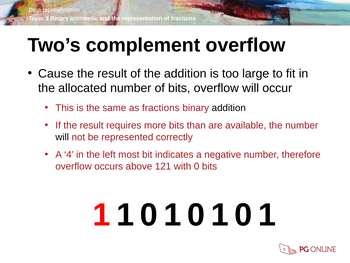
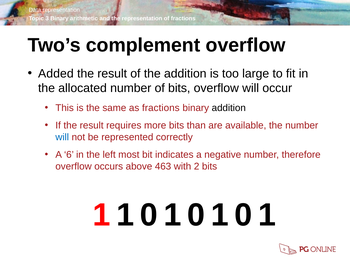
Cause: Cause -> Added (56, 73)
will colour: black -> blue (62, 137)
4: 4 -> 6 (69, 154)
121: 121 -> 463 (163, 166)
0: 0 -> 2 (197, 166)
